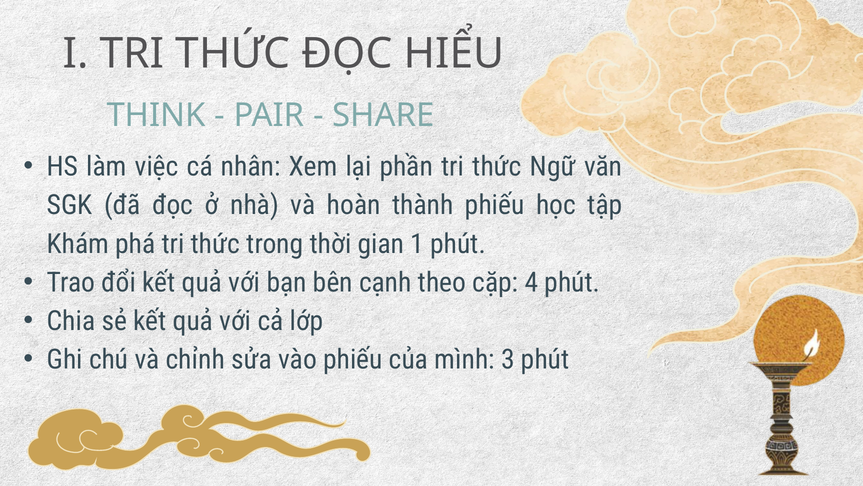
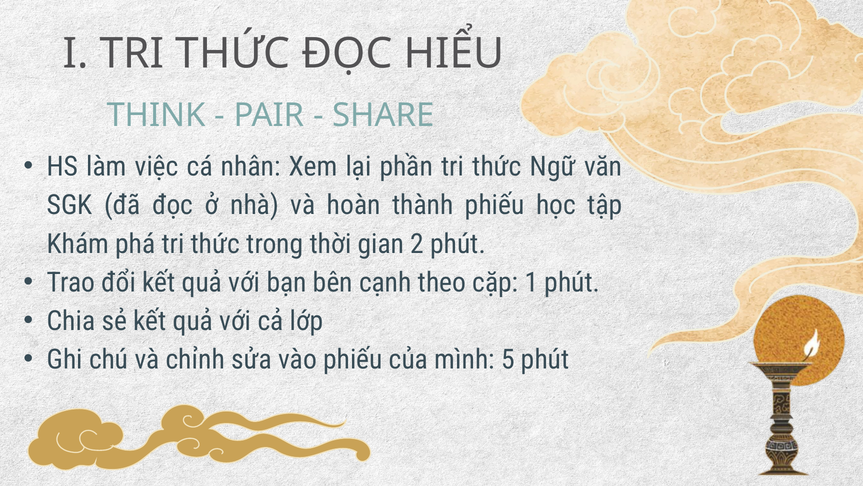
1: 1 -> 2 (417, 244)
4: 4 -> 1 (531, 282)
3: 3 -> 5 (508, 359)
